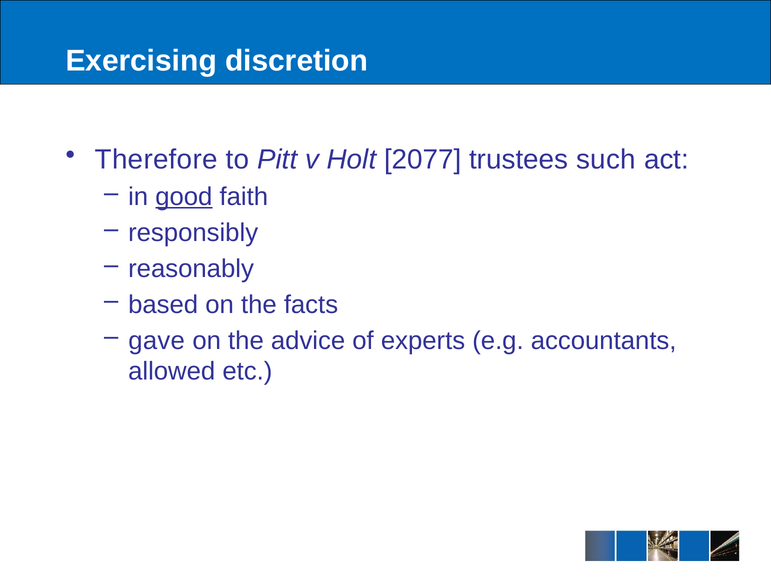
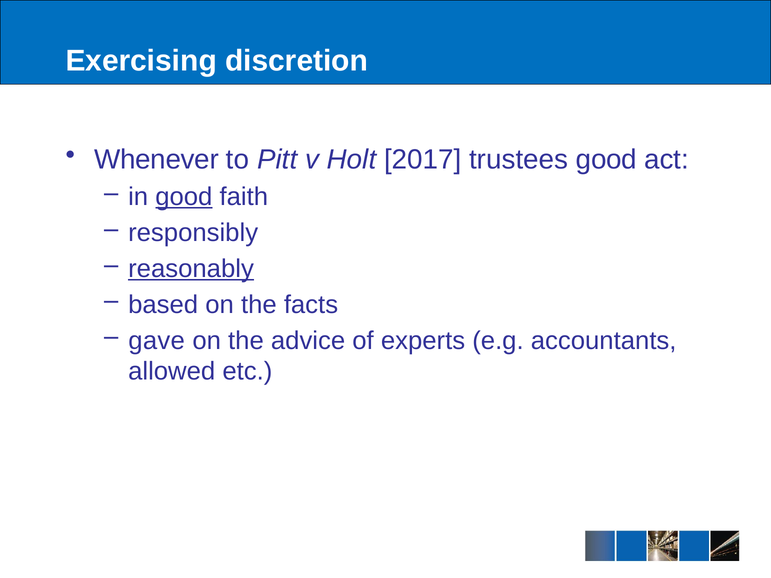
Therefore: Therefore -> Whenever (156, 160)
2077: 2077 -> 2017 (423, 160)
trustees such: such -> good (606, 160)
reasonably underline: none -> present (191, 269)
